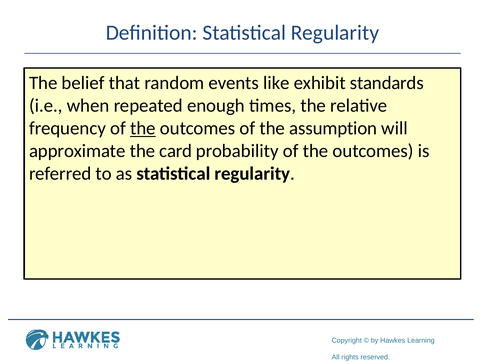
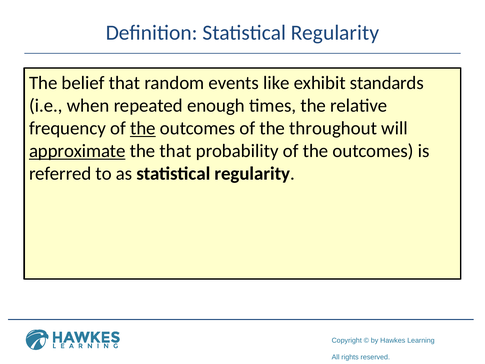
assumption: assumption -> throughout (333, 128)
approximate underline: none -> present (77, 151)
the card: card -> that (176, 151)
